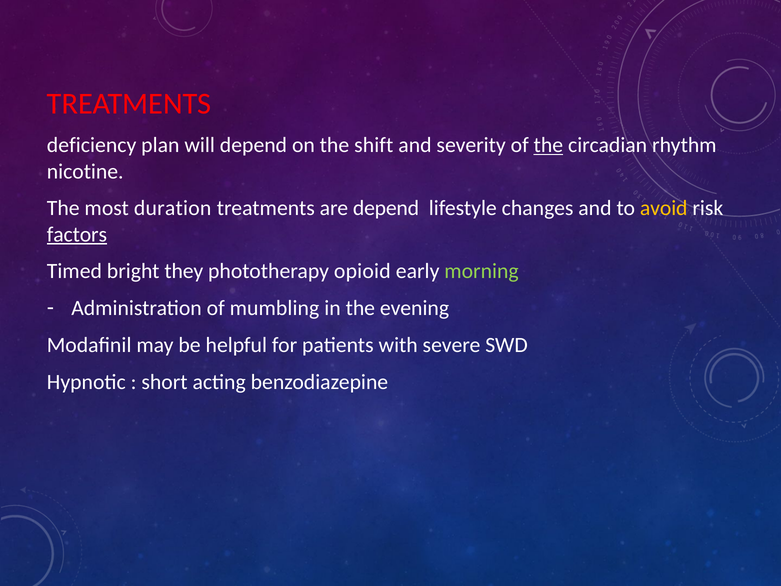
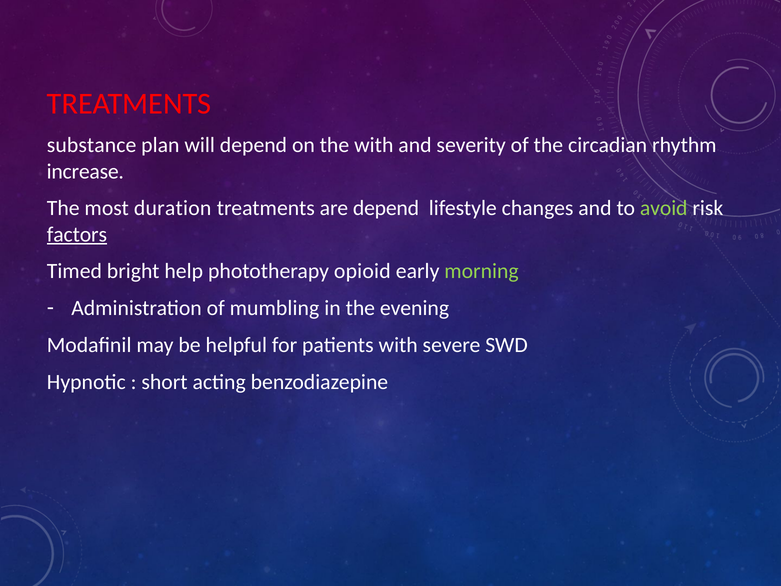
deficiency: deficiency -> substance (92, 145)
the shift: shift -> with (374, 145)
the underline: present -> none (548, 145)
nicotine: nicotine -> increase (85, 171)
avoid colour: yellow -> light green (664, 208)
they: they -> help (184, 271)
